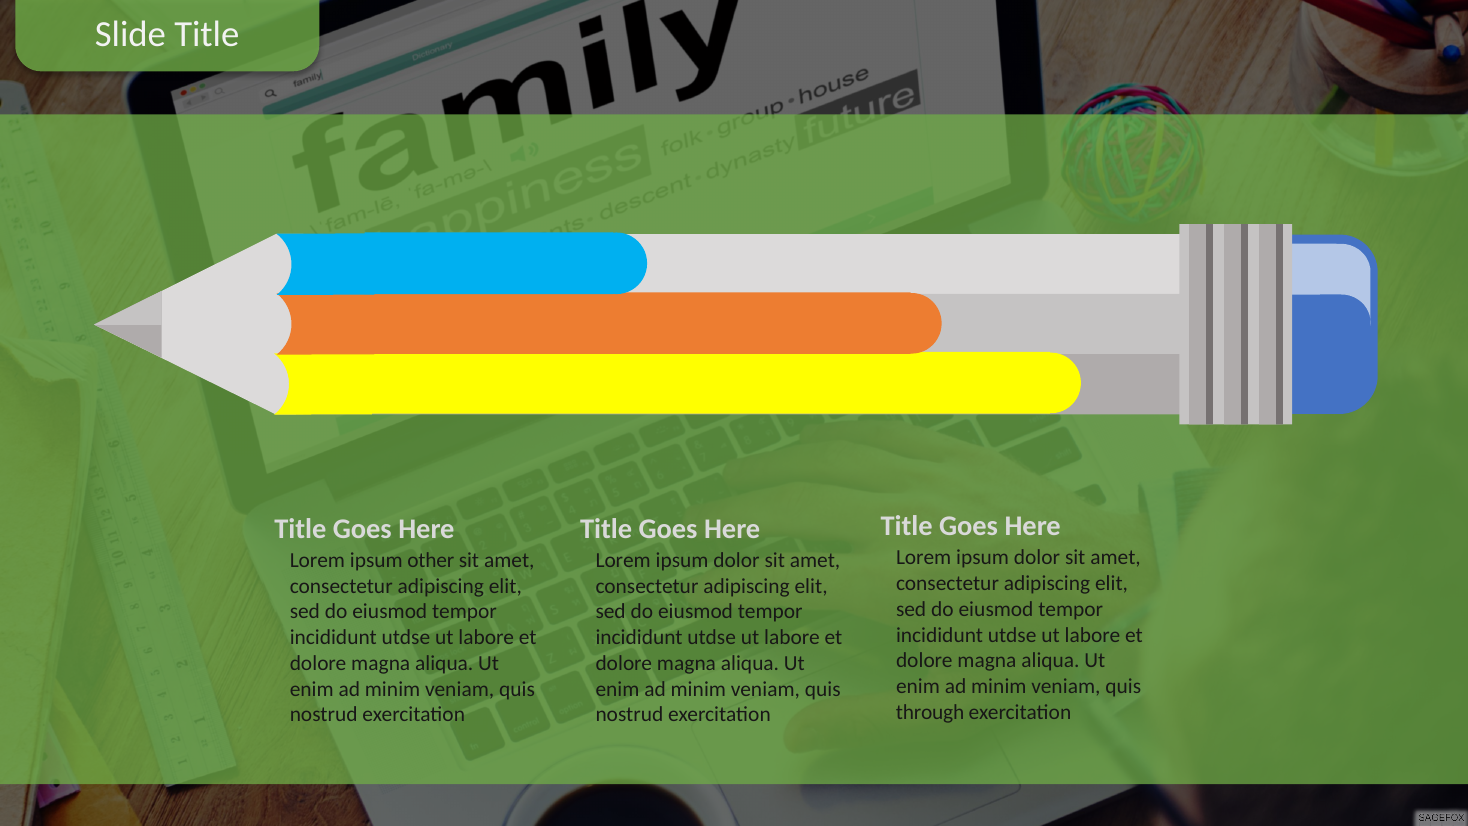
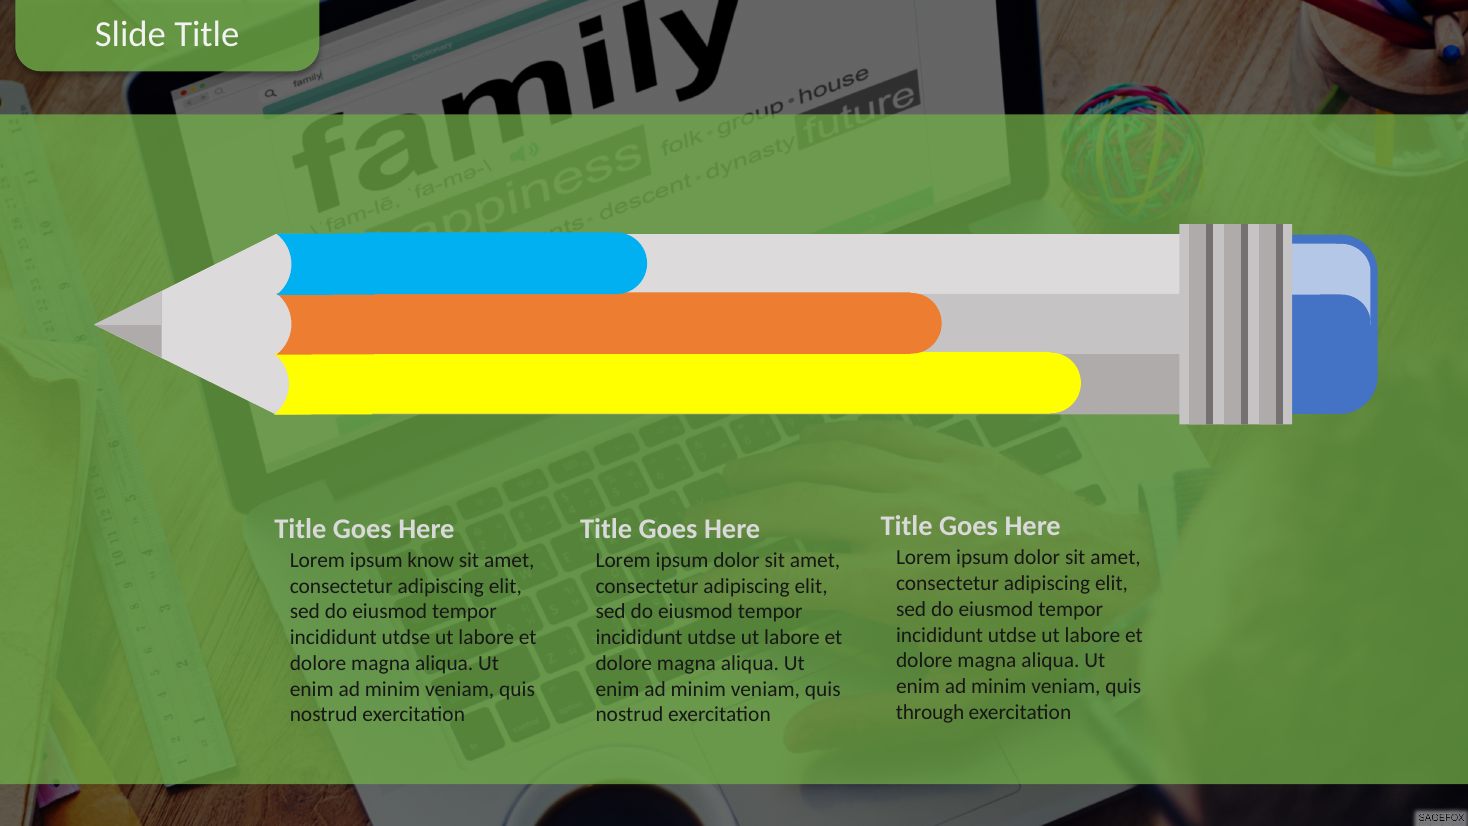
other: other -> know (431, 560)
